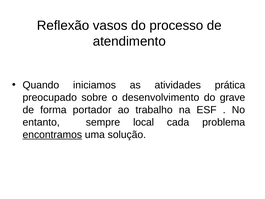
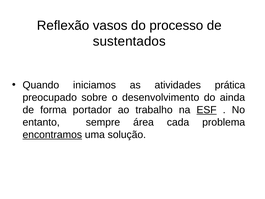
atendimento: atendimento -> sustentados (129, 41)
grave: grave -> ainda (232, 97)
ESF underline: none -> present (207, 110)
local: local -> área (144, 122)
